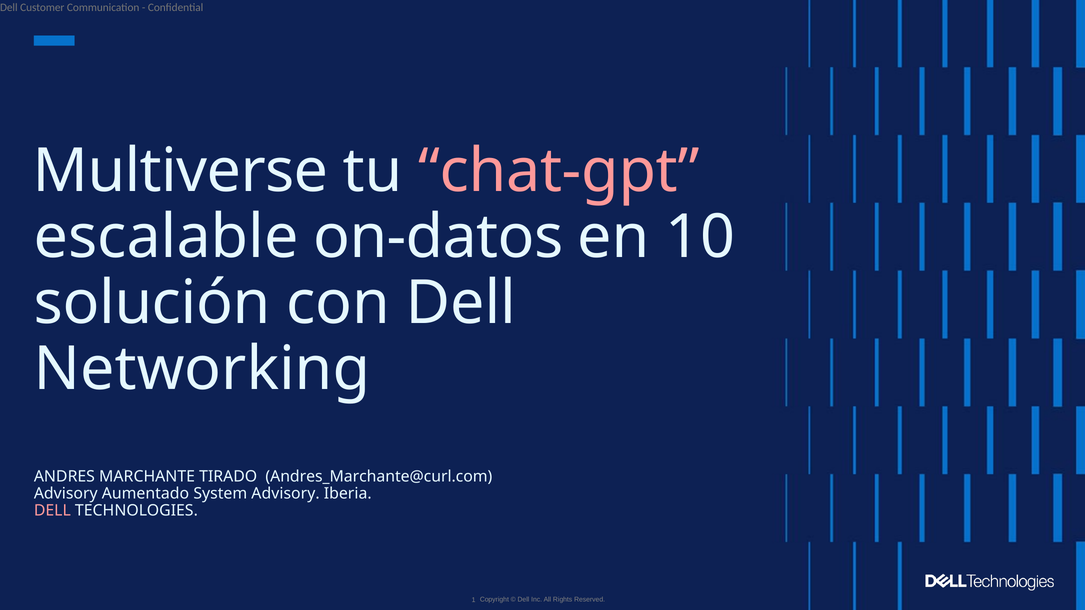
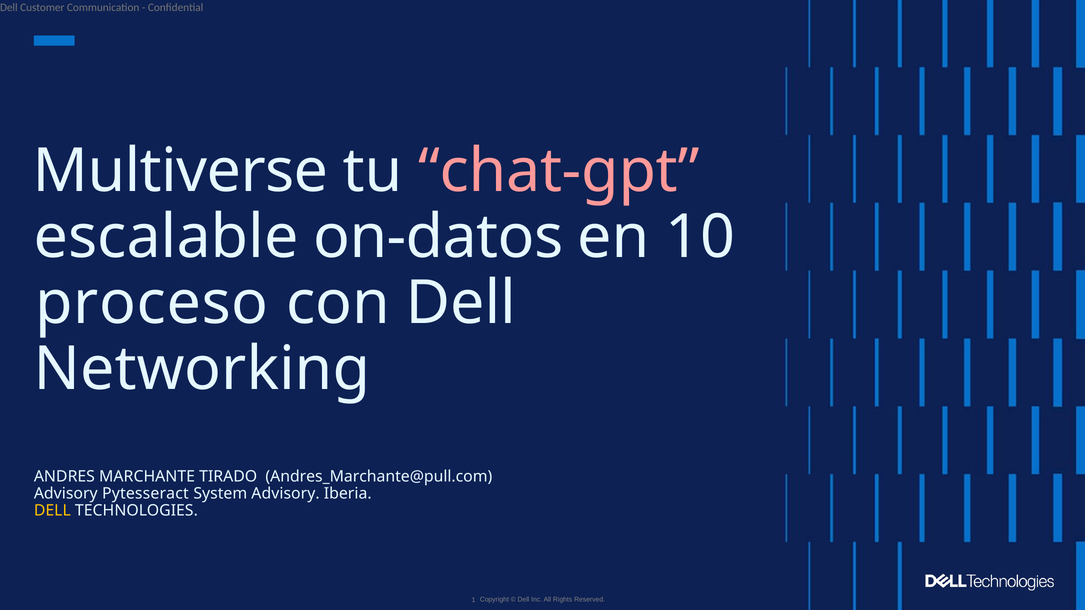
solución: solución -> proceso (152, 303)
Andres_Marchante@curl.com: Andres_Marchante@curl.com -> Andres_Marchante@pull.com (379, 477)
Aumentado: Aumentado -> Pytesseract (145, 494)
DELL colour: pink -> yellow (52, 511)
